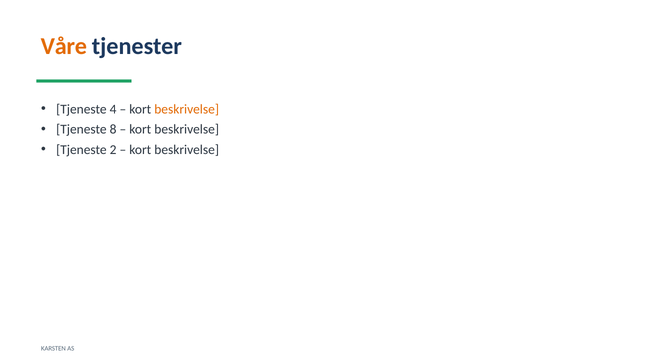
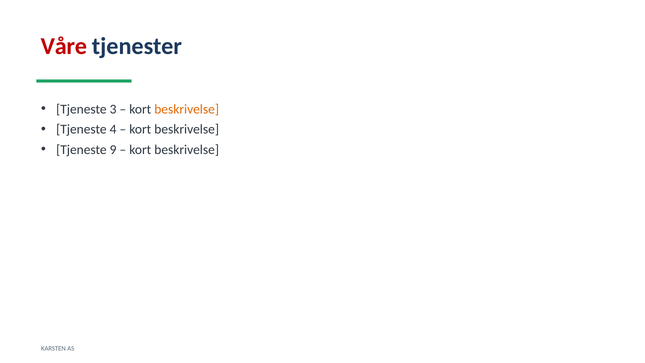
Våre colour: orange -> red (64, 46)
4: 4 -> 3 (113, 109)
8: 8 -> 4 (113, 129)
2: 2 -> 9 (113, 150)
